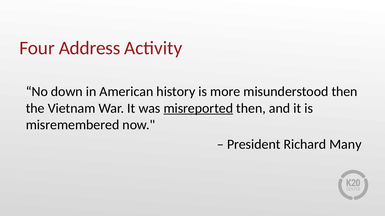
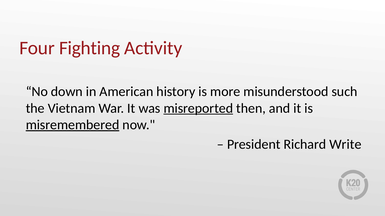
Address: Address -> Fighting (90, 48)
misunderstood then: then -> such (344, 92)
misremembered underline: none -> present (73, 125)
Many: Many -> Write (345, 145)
